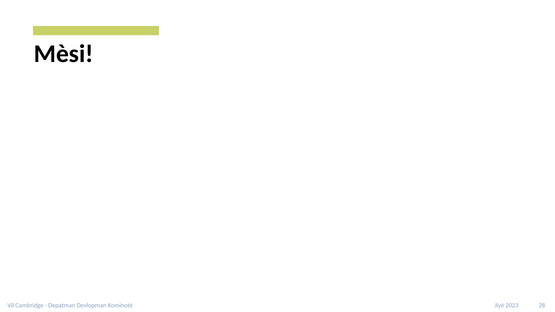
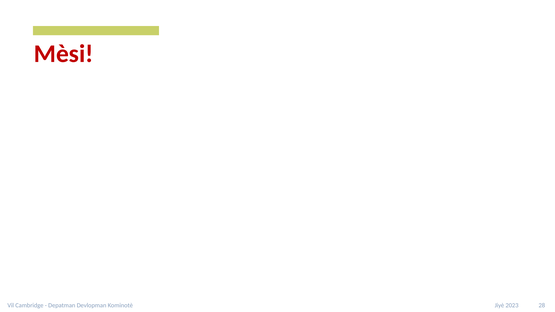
Mèsi colour: black -> red (64, 54)
